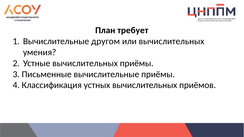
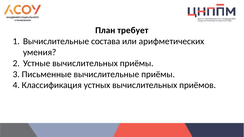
другом: другом -> состава (106, 41)
или вычислительных: вычислительных -> арифметических (171, 41)
